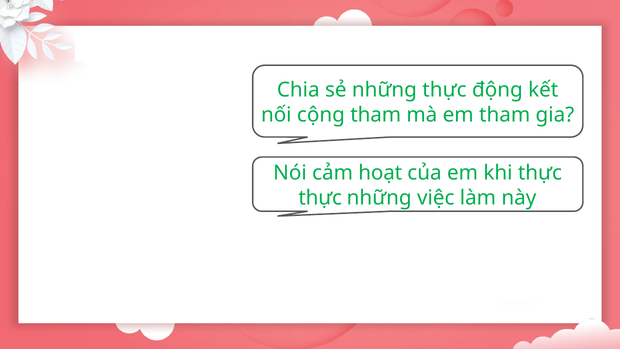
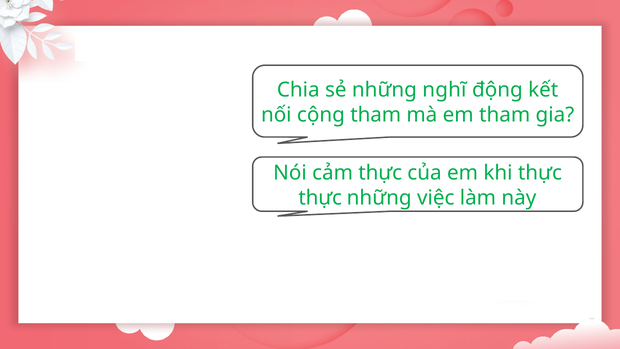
những thực: thực -> nghĩ (444, 90)
cảm hoạt: hoạt -> thực (380, 173)
